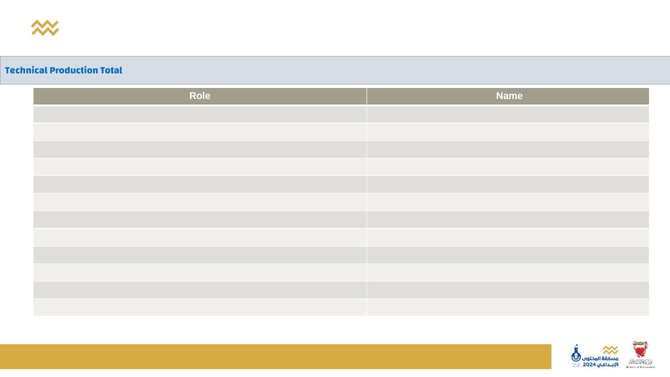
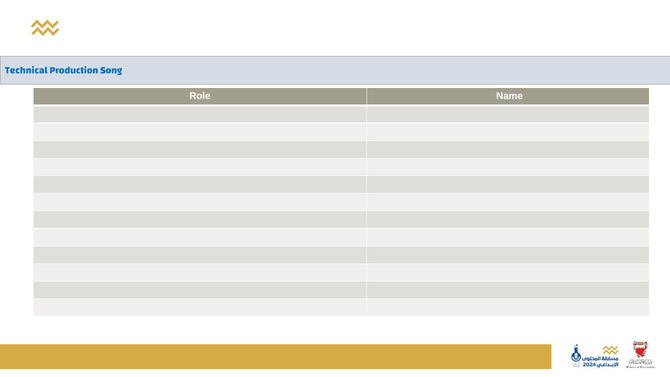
Total: Total -> Song (111, 70)
